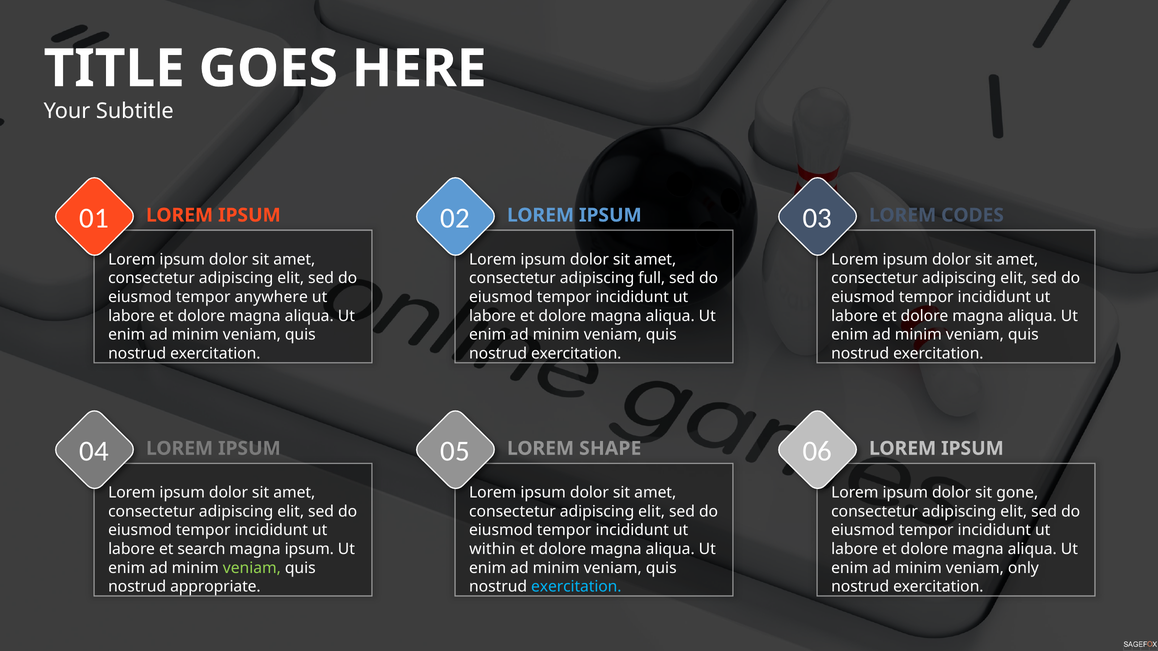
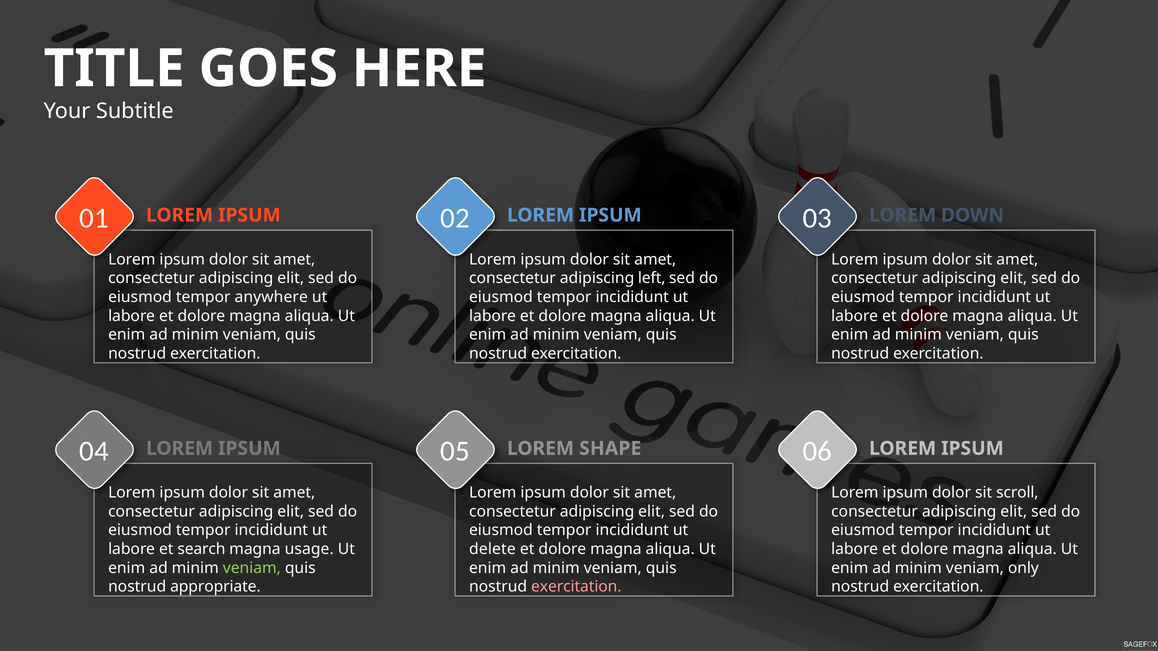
CODES: CODES -> DOWN (973, 215)
full: full -> left (652, 278)
gone: gone -> scroll (1017, 493)
magna ipsum: ipsum -> usage (309, 549)
within: within -> delete (492, 549)
exercitation colour: light blue -> pink (576, 587)
